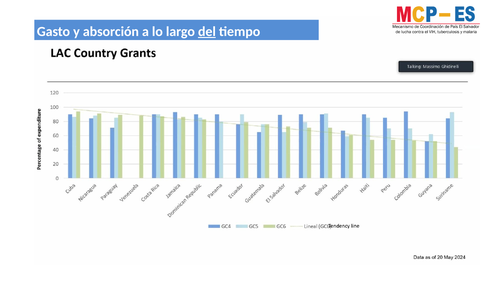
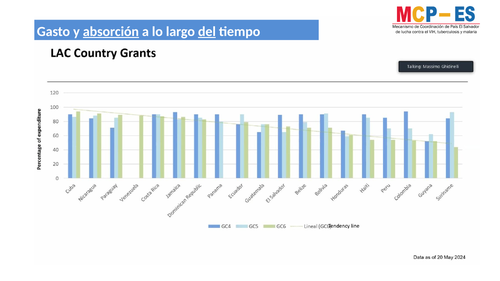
absorción underline: none -> present (111, 31)
